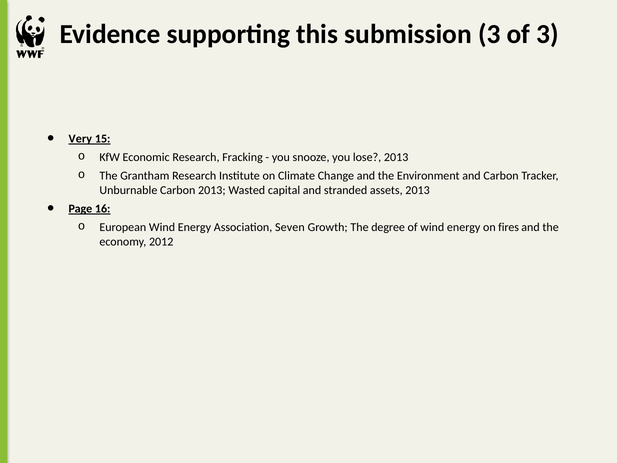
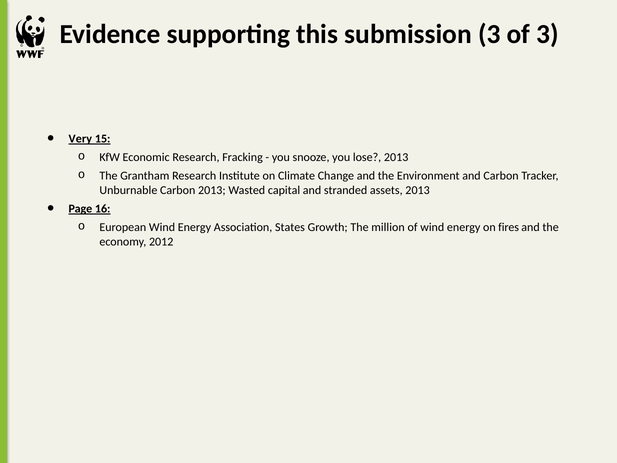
Seven: Seven -> States (290, 227)
degree: degree -> million (388, 227)
